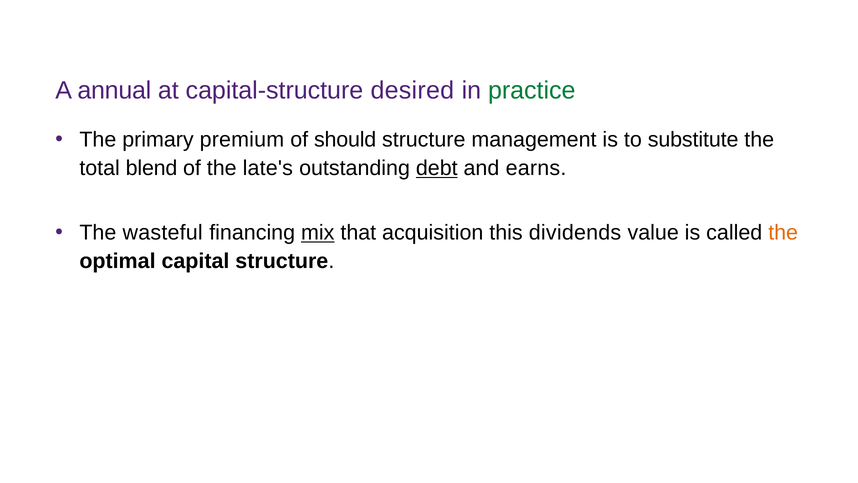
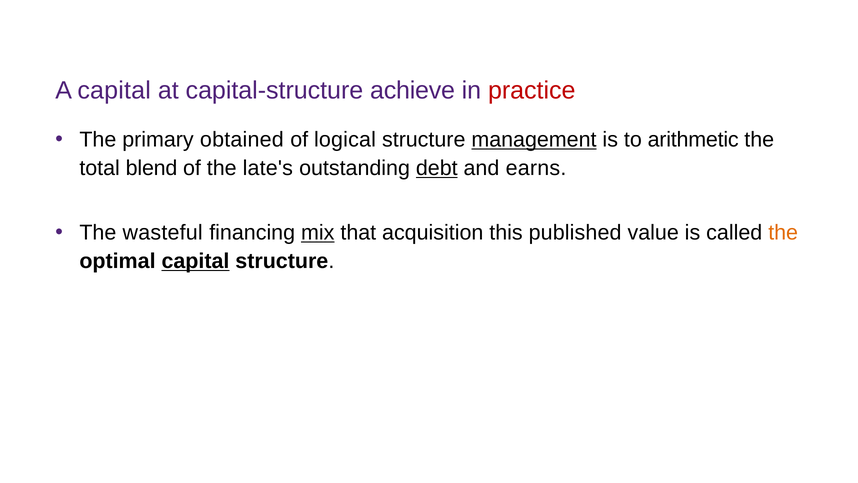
A annual: annual -> capital (114, 91)
desired: desired -> achieve (413, 91)
practice colour: green -> red (532, 91)
premium: premium -> obtained (242, 140)
should: should -> logical (345, 140)
management underline: none -> present (534, 140)
substitute: substitute -> arithmetic (693, 140)
dividends: dividends -> published (575, 233)
capital underline: none -> present (195, 261)
